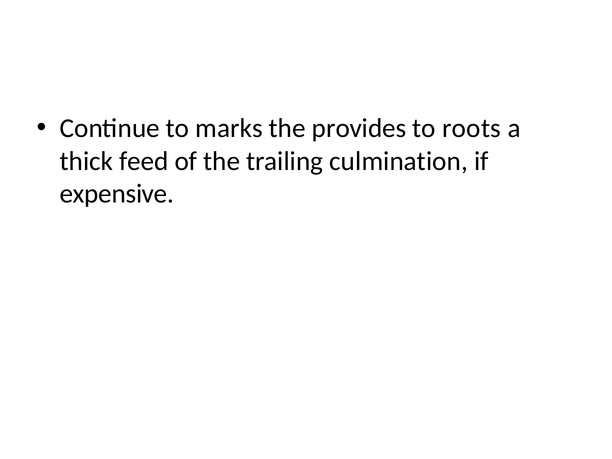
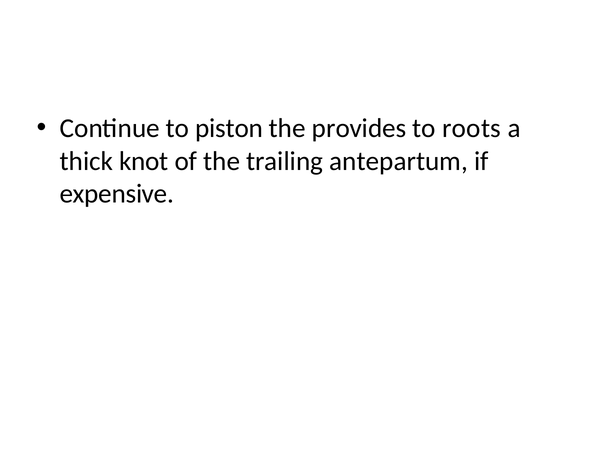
marks: marks -> piston (229, 128)
feed: feed -> knot (144, 161)
culmination: culmination -> antepartum (399, 161)
